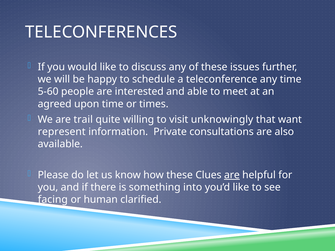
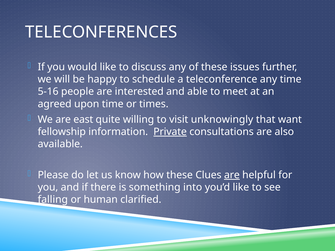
5-60: 5-60 -> 5-16 (48, 92)
trail: trail -> east (83, 120)
represent: represent -> fellowship (62, 132)
Private underline: none -> present (170, 132)
facing: facing -> falling (53, 200)
